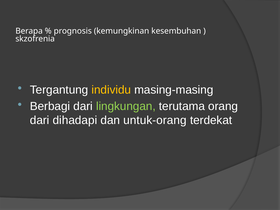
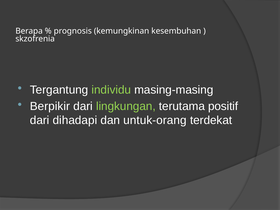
individu colour: yellow -> light green (111, 90)
Berbagi: Berbagi -> Berpikir (50, 106)
orang: orang -> positif (223, 106)
